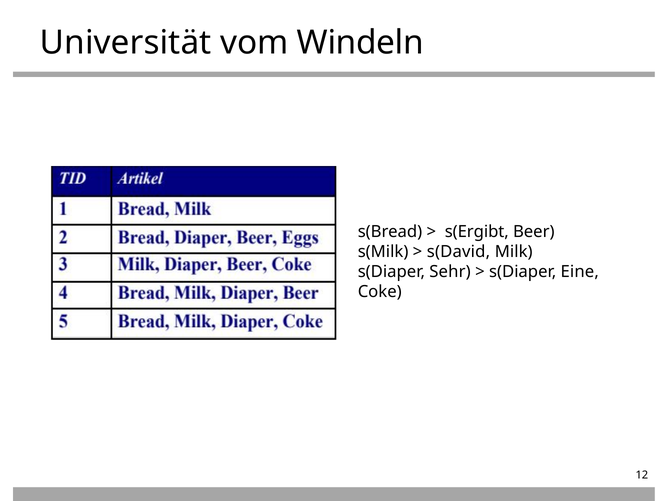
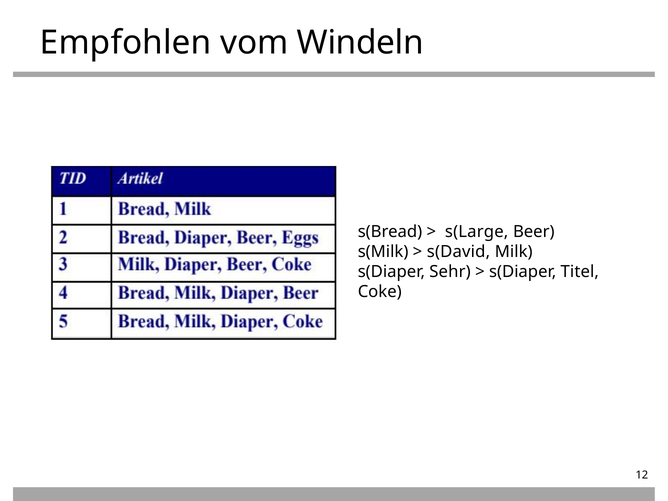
Universität: Universität -> Empfohlen (126, 43)
s(Ergibt: s(Ergibt -> s(Large (477, 232)
Eine: Eine -> Titel (580, 272)
